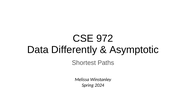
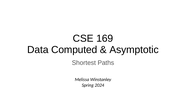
972: 972 -> 169 (105, 38)
Differently: Differently -> Computed (74, 50)
